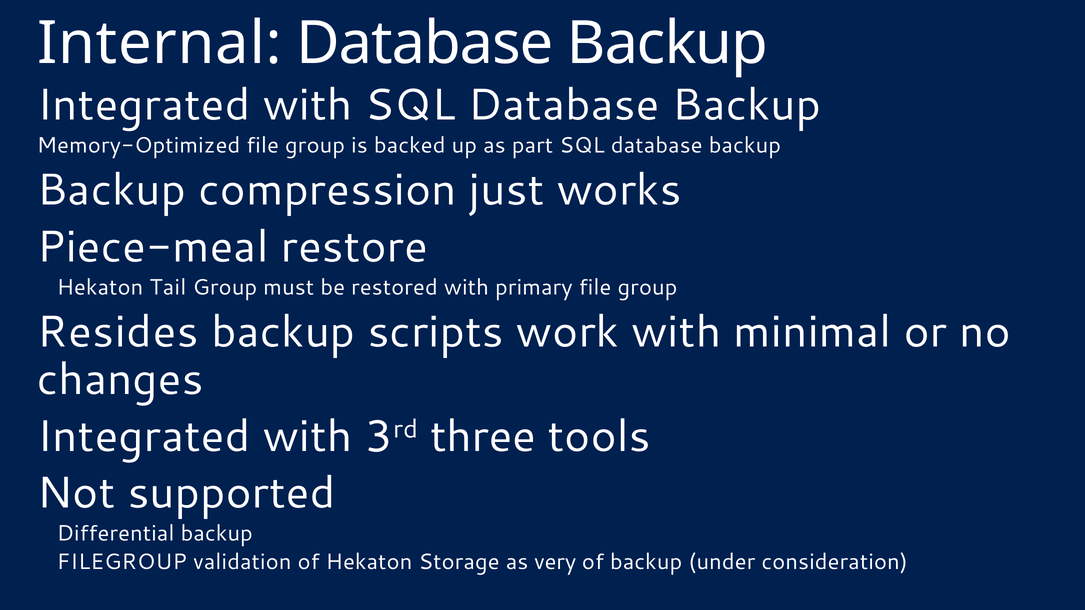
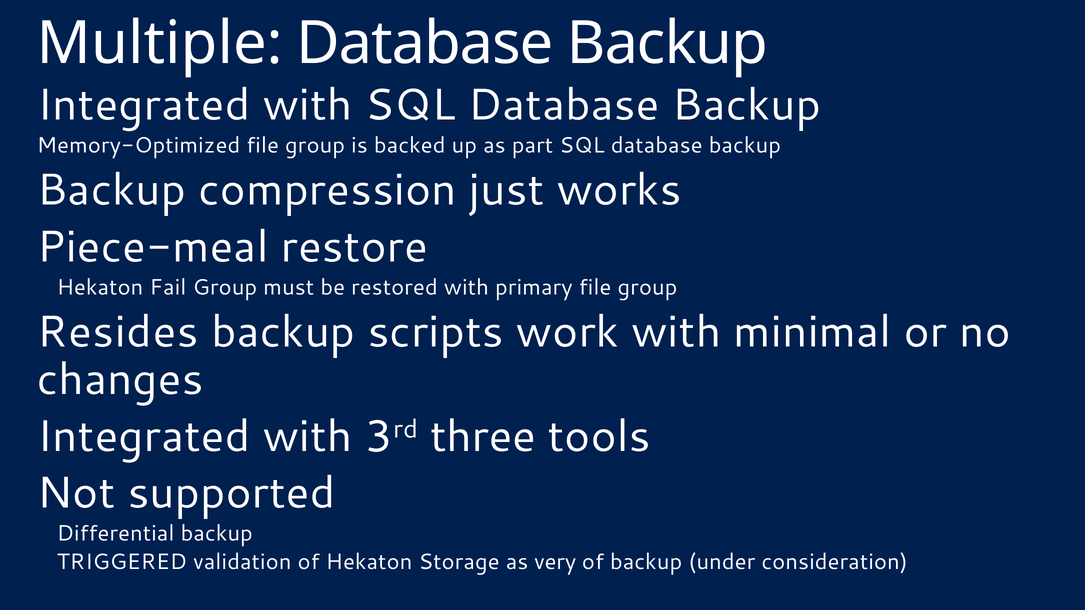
Internal: Internal -> Multiple (160, 43)
Tail: Tail -> Fail (168, 287)
FILEGROUP: FILEGROUP -> TRIGGERED (122, 562)
